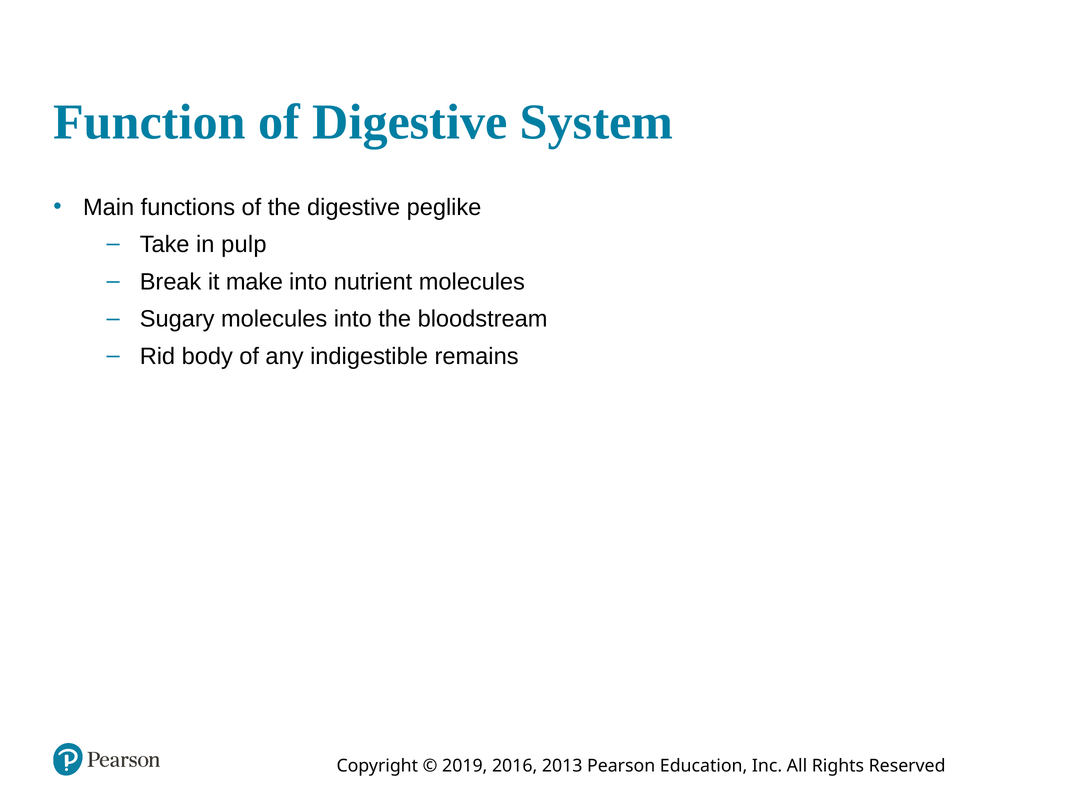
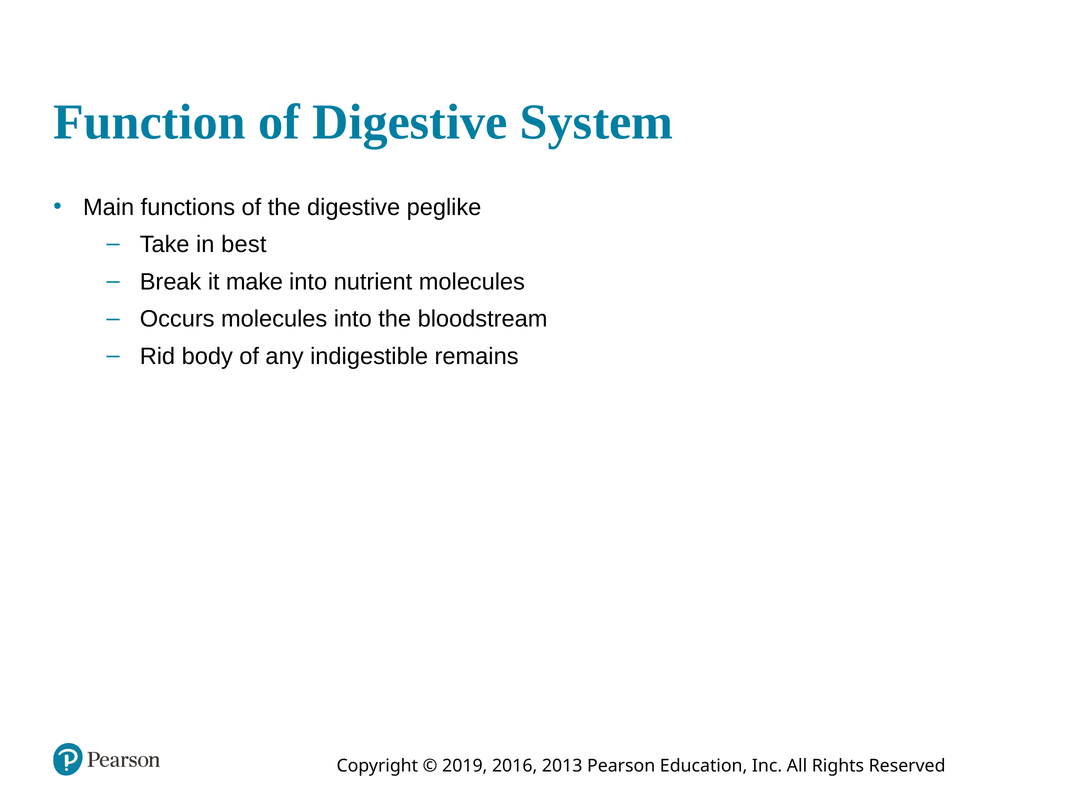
pulp: pulp -> best (244, 244)
Sugary: Sugary -> Occurs (177, 319)
